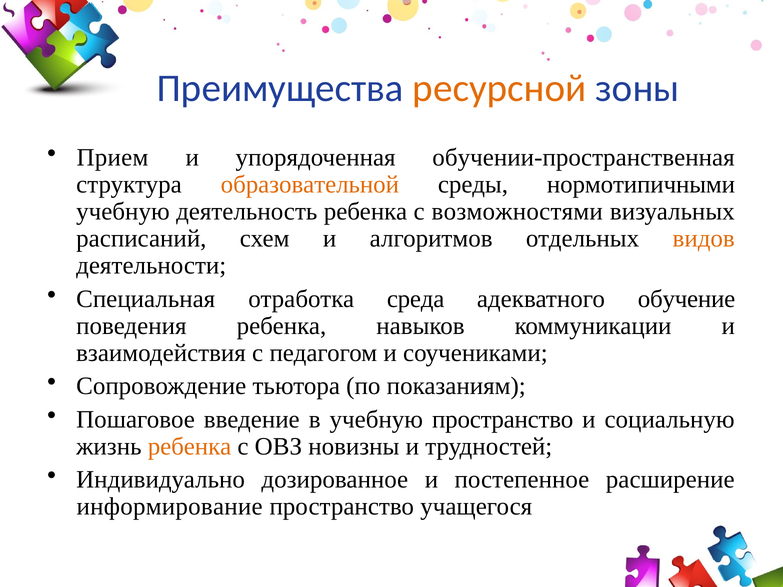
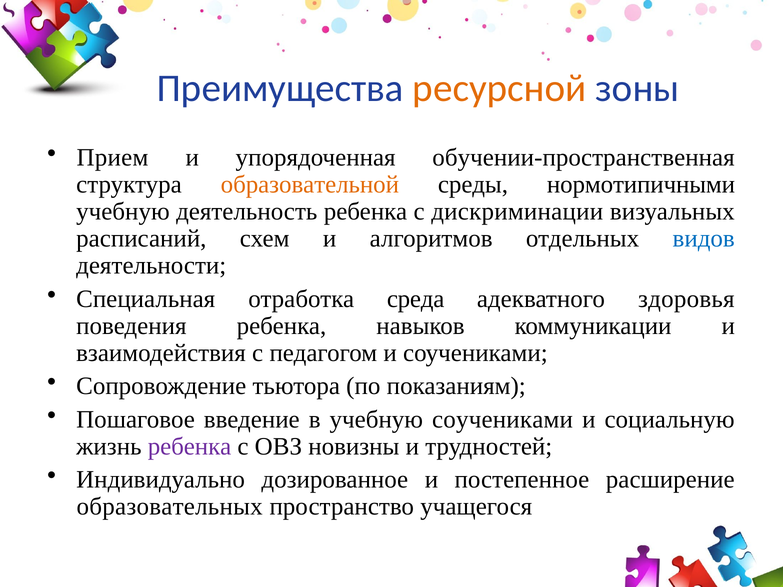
возможностями: возможностями -> дискриминации (517, 212)
видов colour: orange -> blue (704, 239)
обучение: обучение -> здоровья (686, 299)
учебную пространство: пространство -> соучениками (503, 419)
ребенка colour: orange -> purple (190, 446)
информирование: информирование -> образовательных (170, 507)
